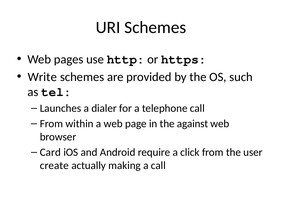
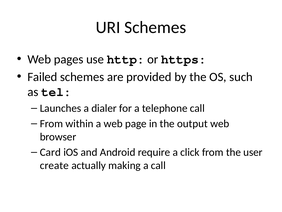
Write: Write -> Failed (42, 77)
against: against -> output (192, 123)
